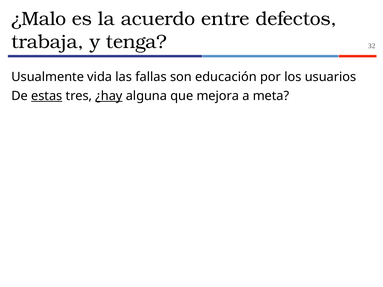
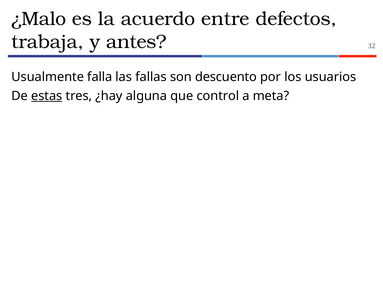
tenga: tenga -> antes (136, 42)
vida: vida -> falla (100, 77)
educación: educación -> descuento (226, 77)
¿hay underline: present -> none (109, 96)
mejora: mejora -> control (218, 96)
